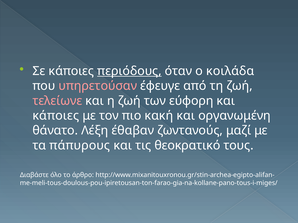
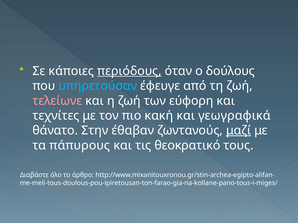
κοιλάδα: κοιλάδα -> δούλους (230, 71)
υπηρετούσαν colour: pink -> light blue (98, 86)
κάποιες: κάποιες -> τεχνίτες (56, 116)
οργανωμένη: οργανωμένη -> γεωγραφικά (234, 116)
Λέξη: Λέξη -> Στην (95, 131)
μαζί underline: none -> present (239, 131)
